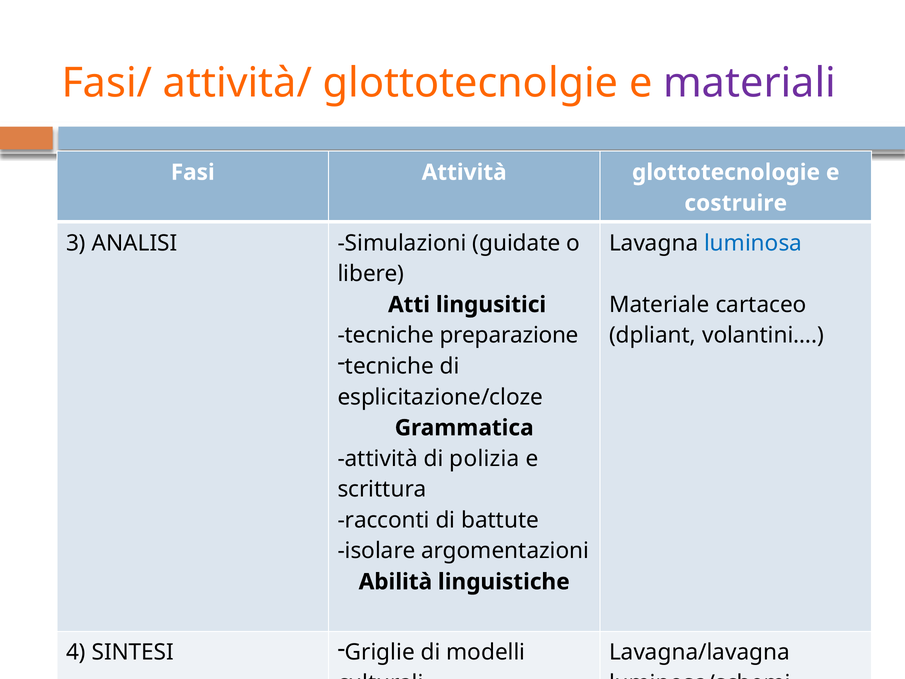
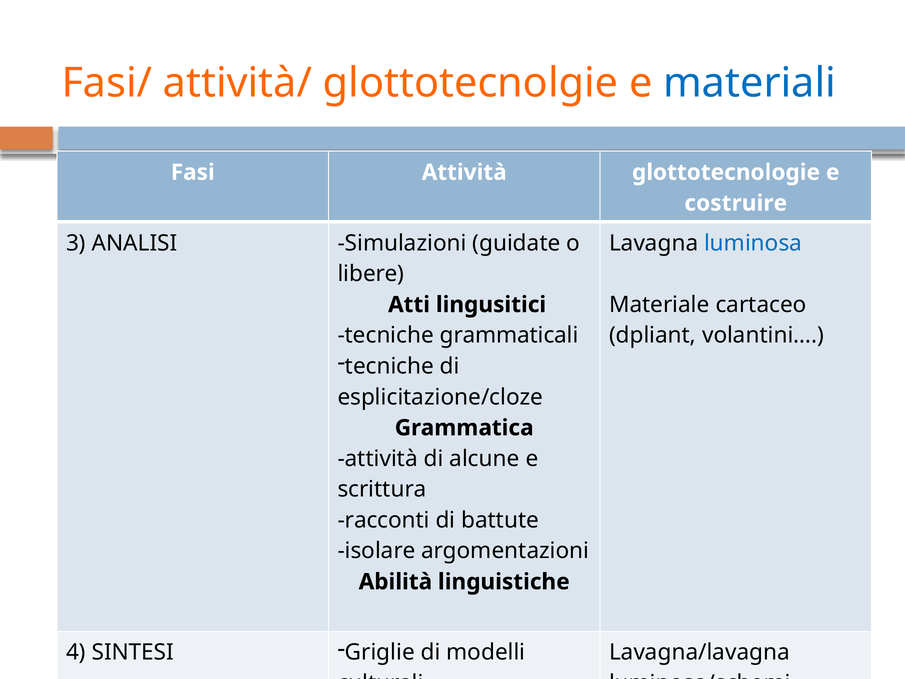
materiali colour: purple -> blue (750, 83)
preparazione: preparazione -> grammaticali (509, 335)
polizia: polizia -> alcune (484, 458)
